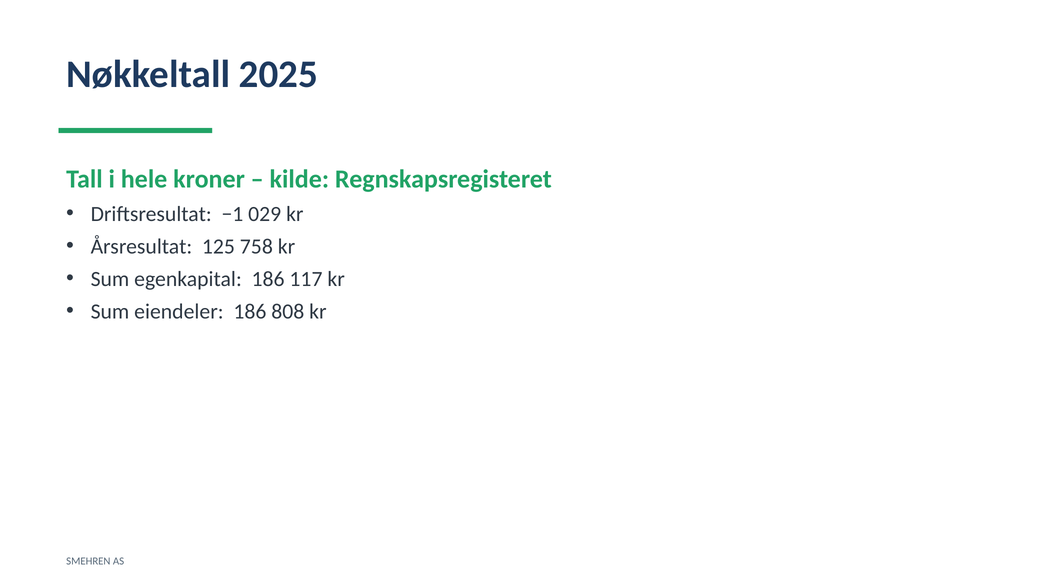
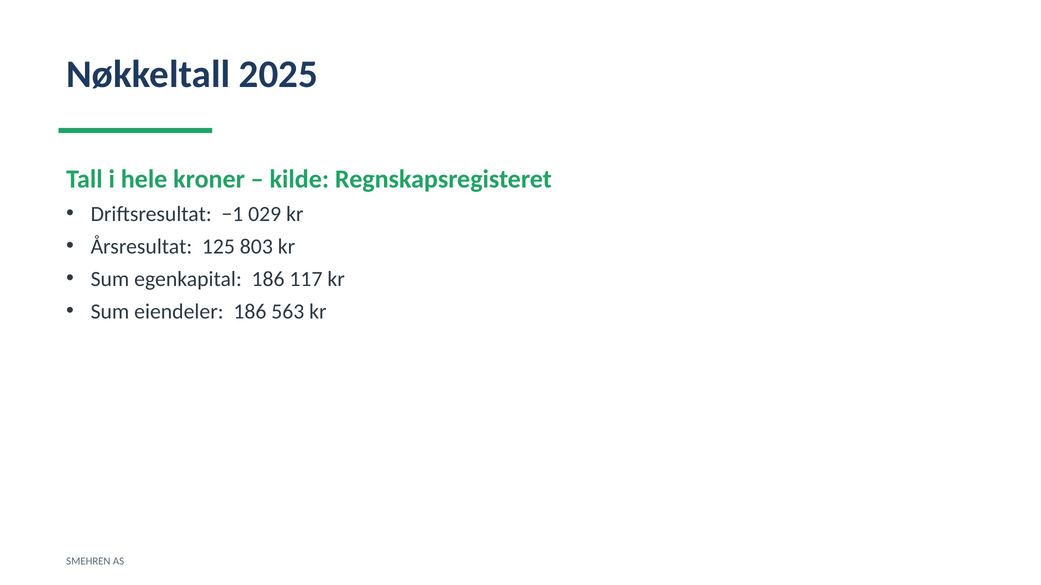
758: 758 -> 803 (256, 247)
808: 808 -> 563 (288, 312)
